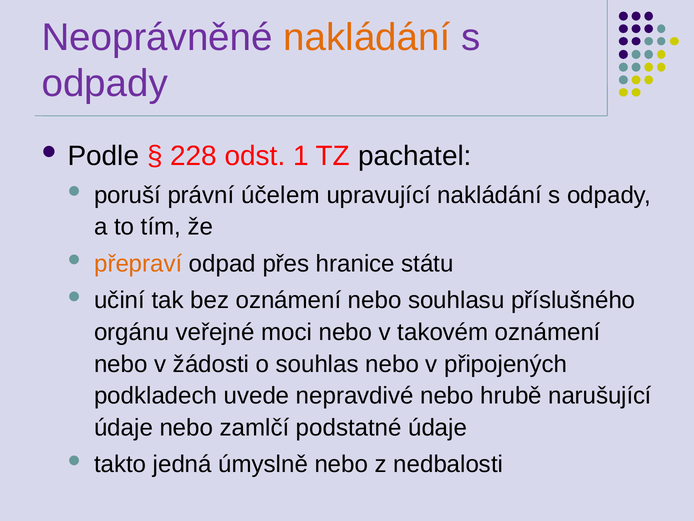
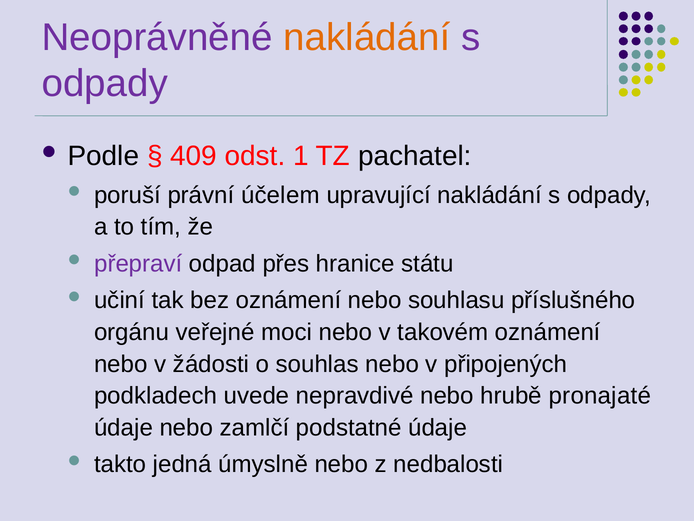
228: 228 -> 409 (194, 156)
přepraví colour: orange -> purple (138, 263)
narušující: narušující -> pronajaté (600, 396)
